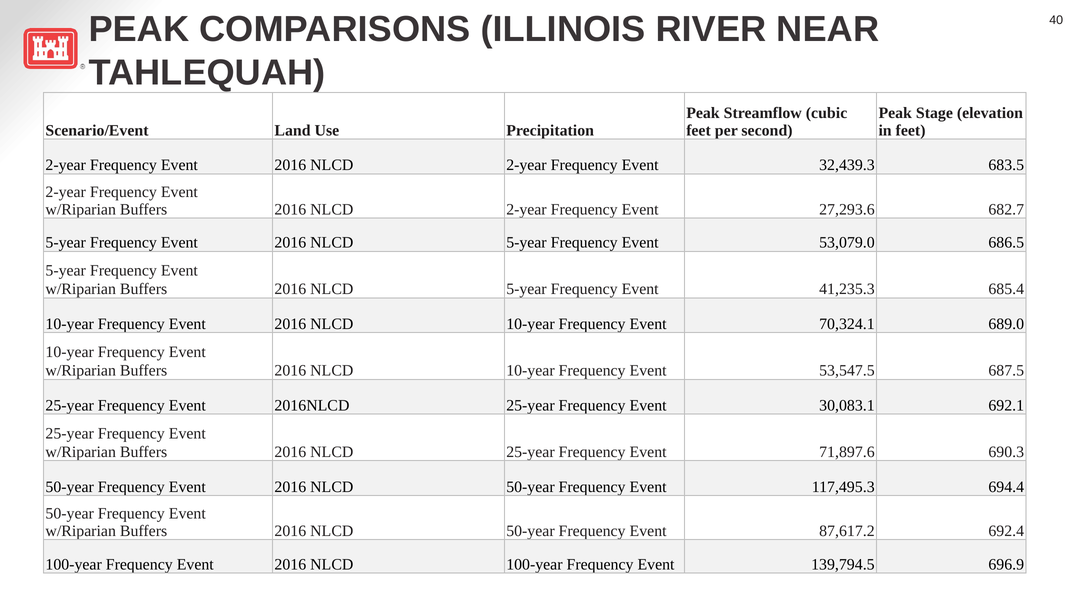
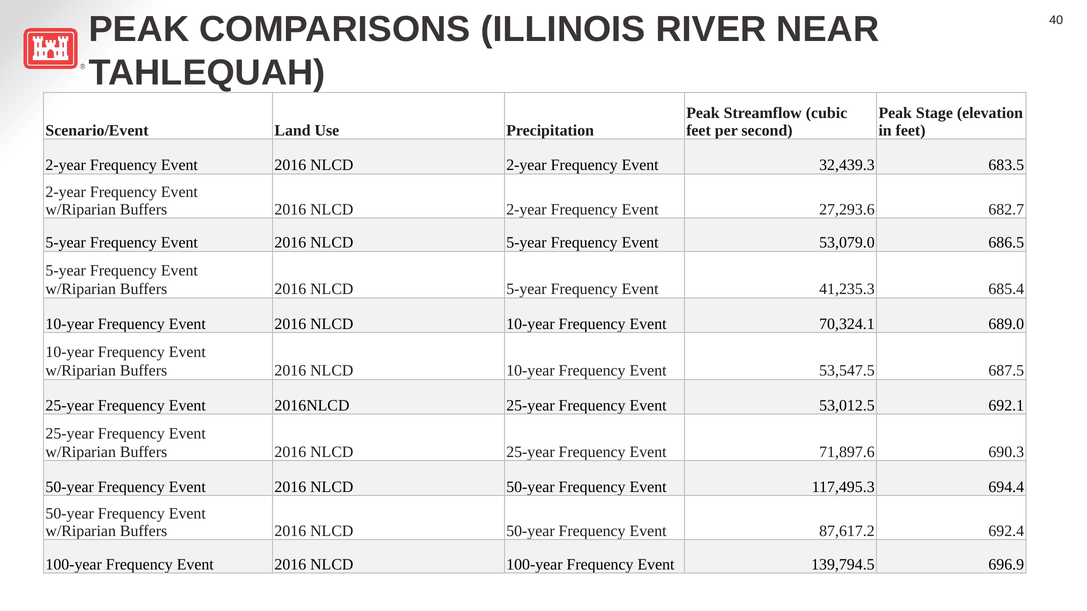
30,083.1: 30,083.1 -> 53,012.5 (847, 406)
